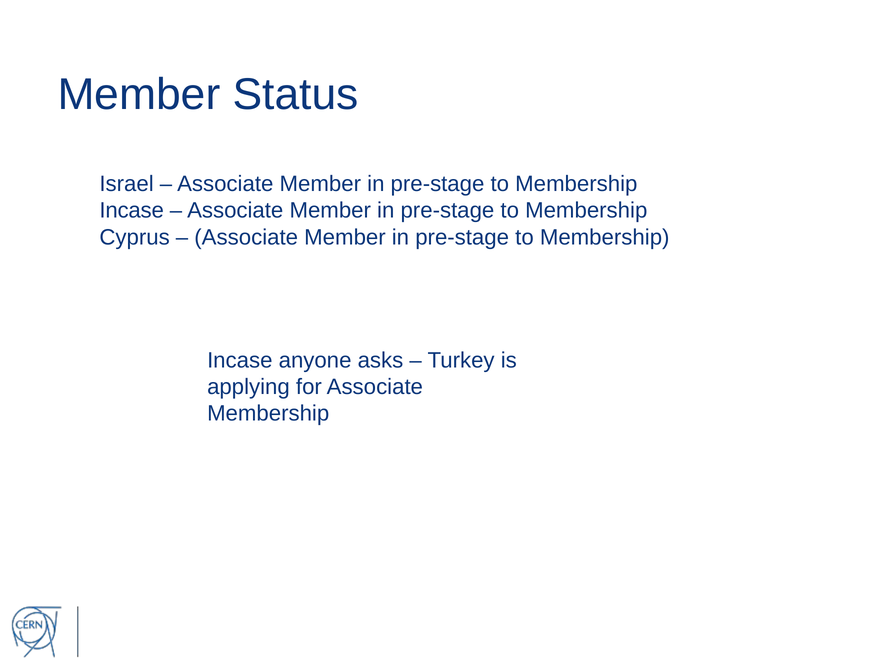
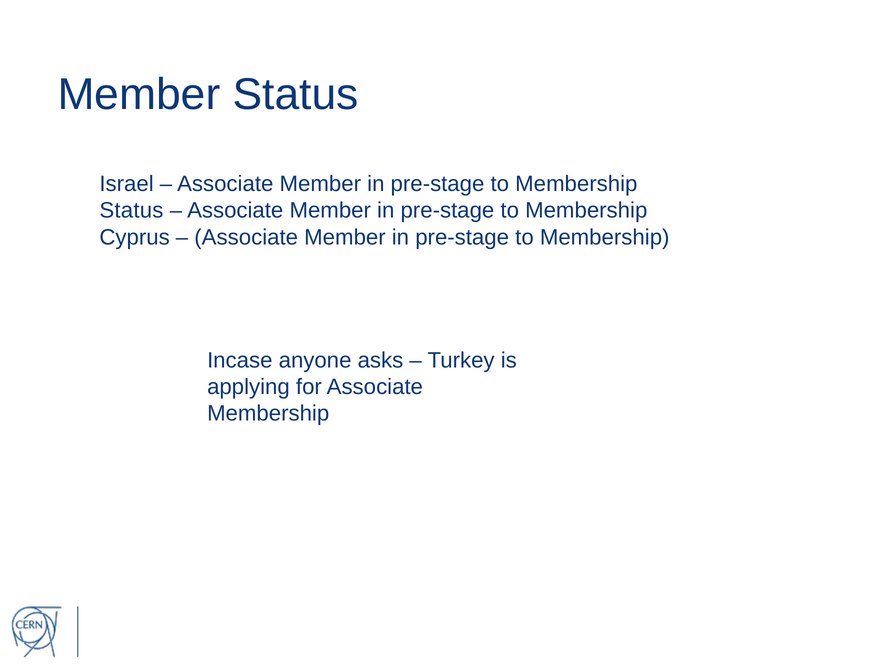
Incase: Incase -> Status (131, 211)
